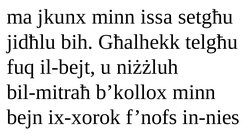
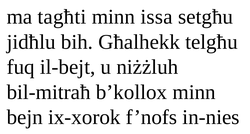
jkunx: jkunx -> tagħti (62, 17)
